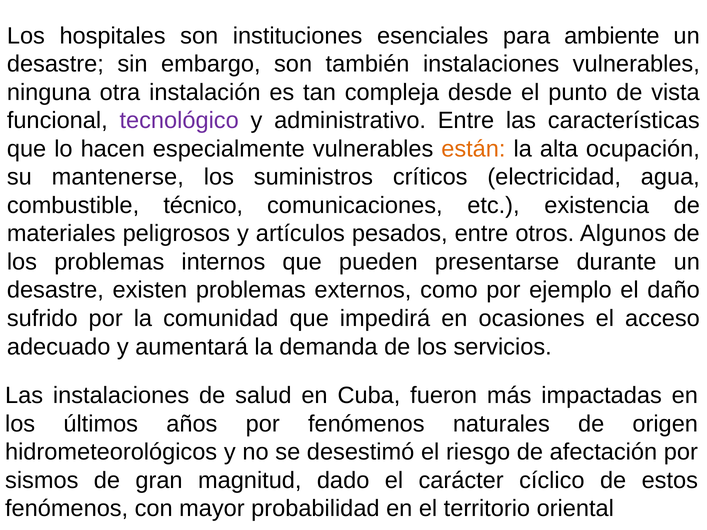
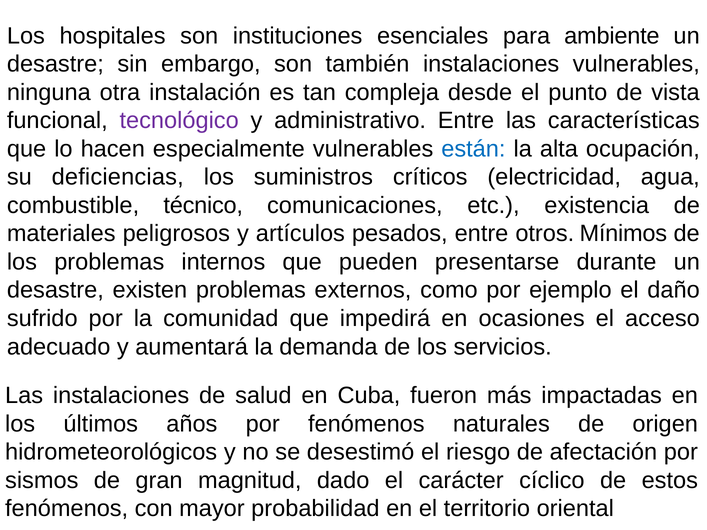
están colour: orange -> blue (473, 149)
mantenerse: mantenerse -> deficiencias (118, 177)
Algunos: Algunos -> Mínimos (623, 234)
